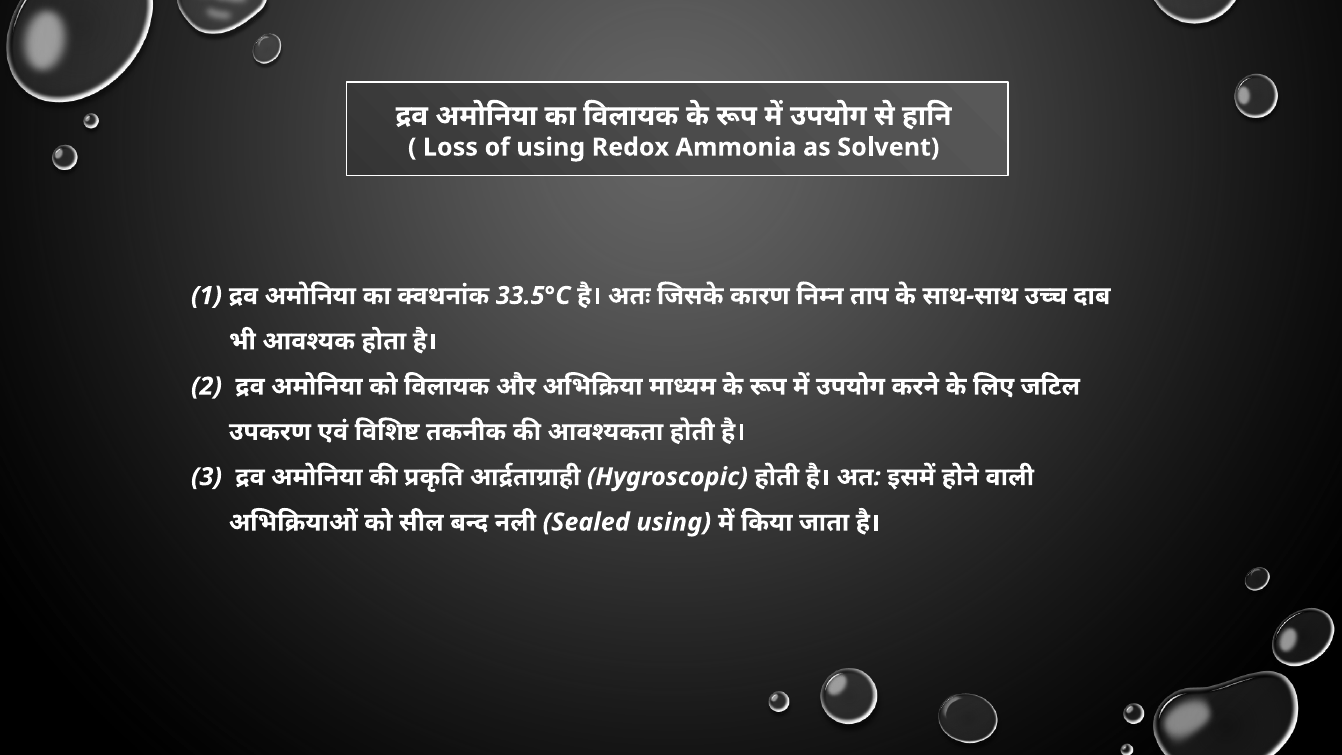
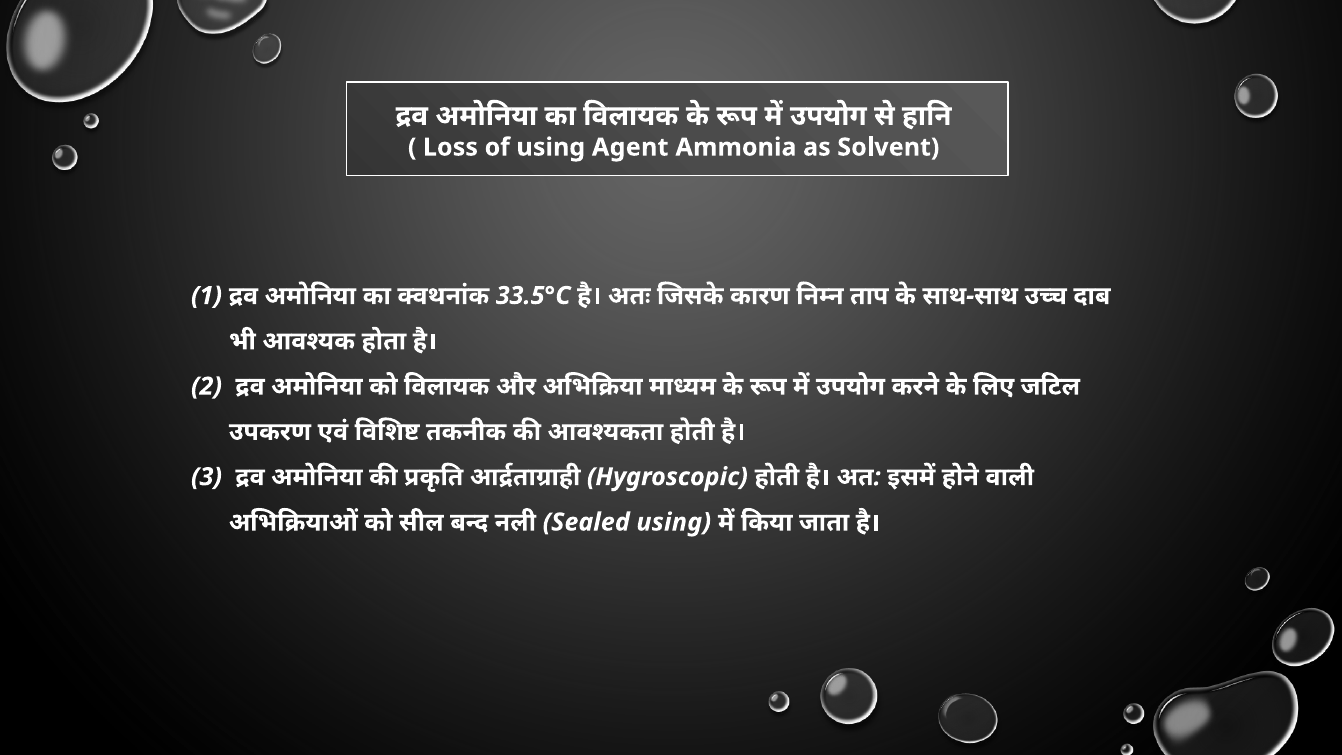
Redox: Redox -> Agent (630, 147)
